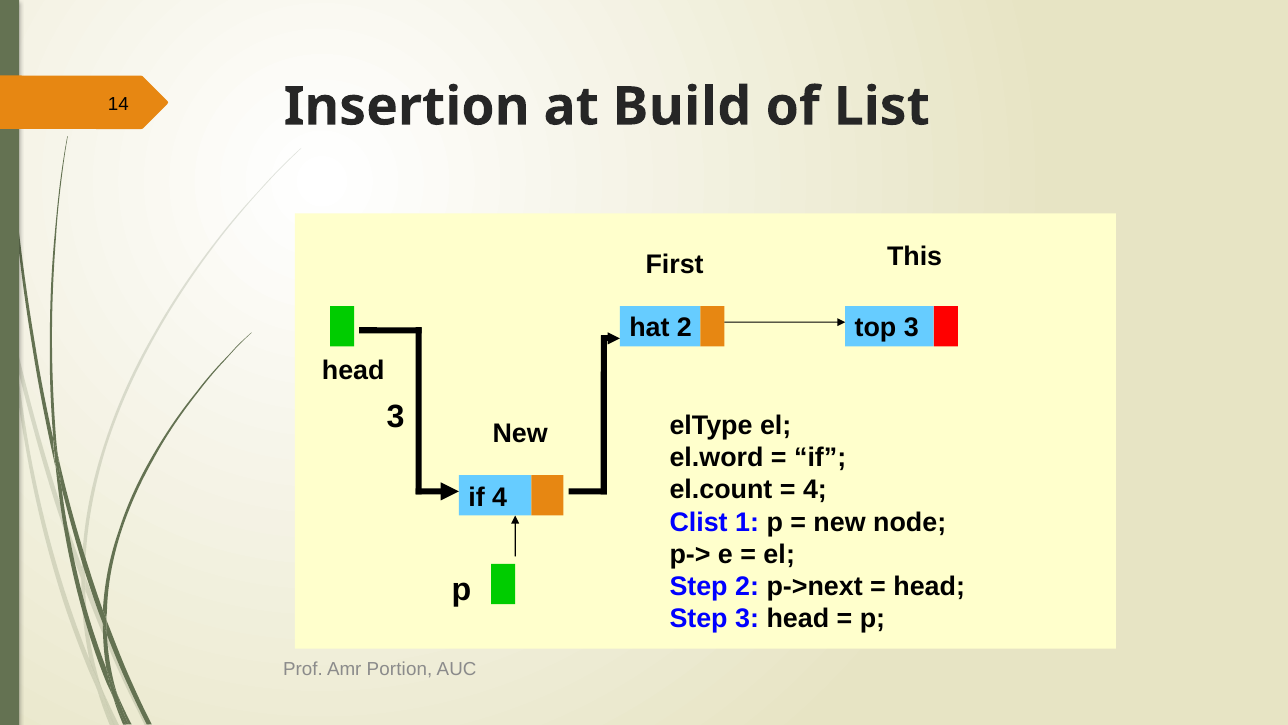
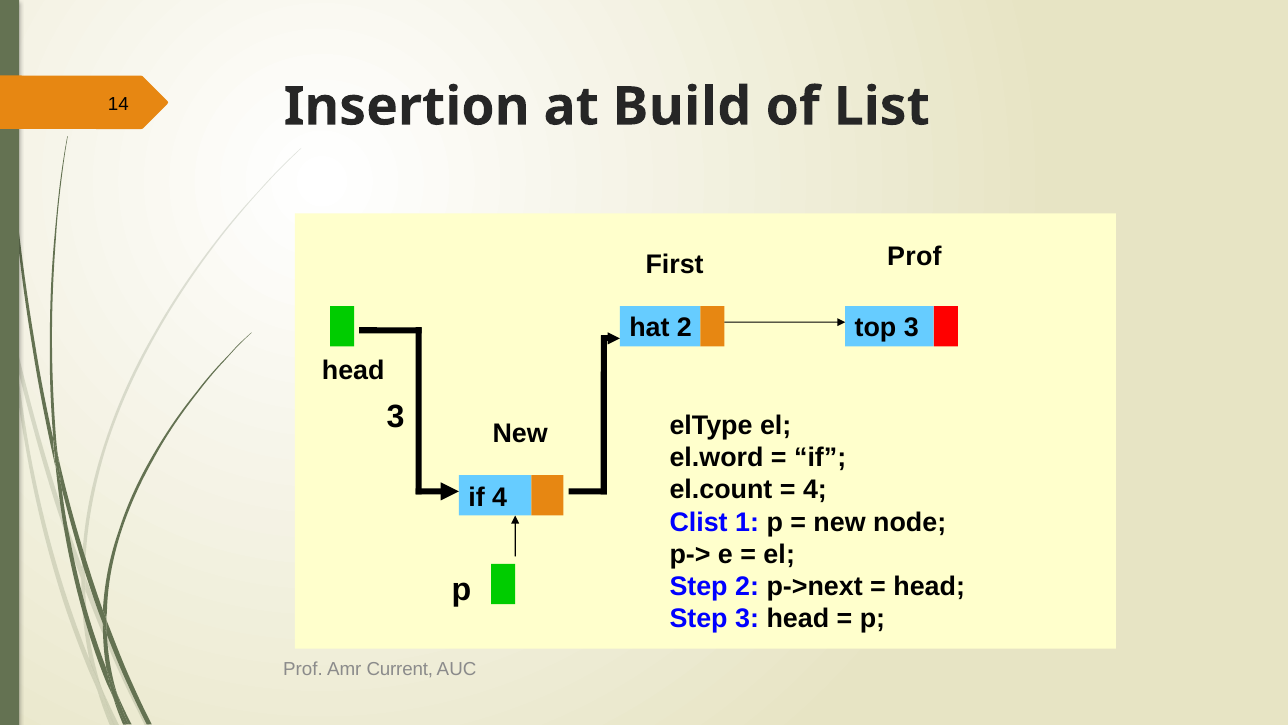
This: This -> Prof (914, 256)
Portion: Portion -> Current (400, 669)
